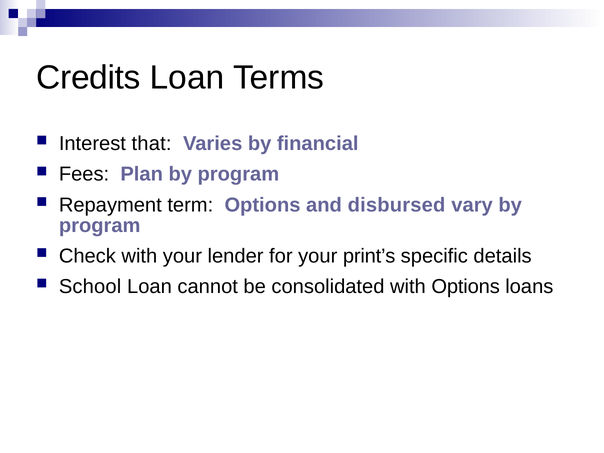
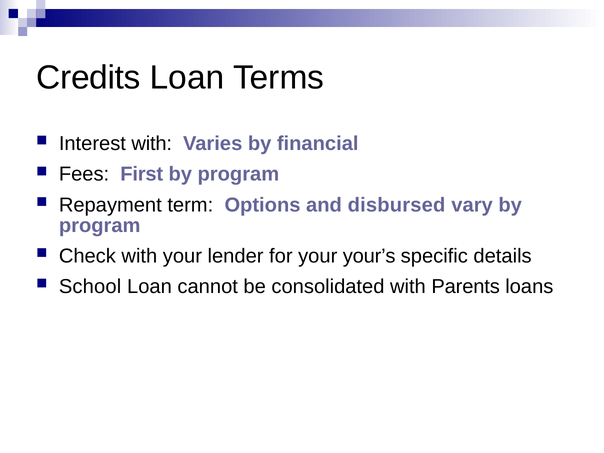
Interest that: that -> with (152, 144)
Plan: Plan -> First (142, 174)
print’s: print’s -> your’s (369, 256)
with Options: Options -> Parents (466, 287)
